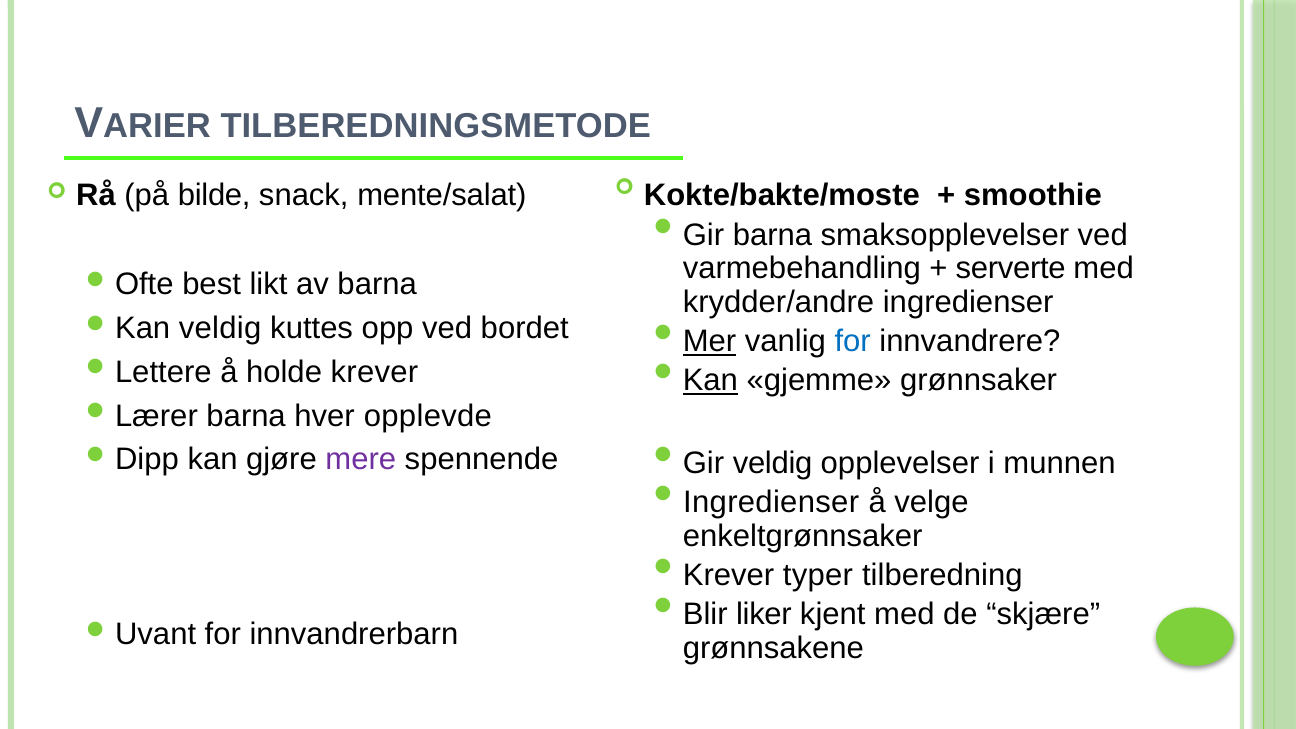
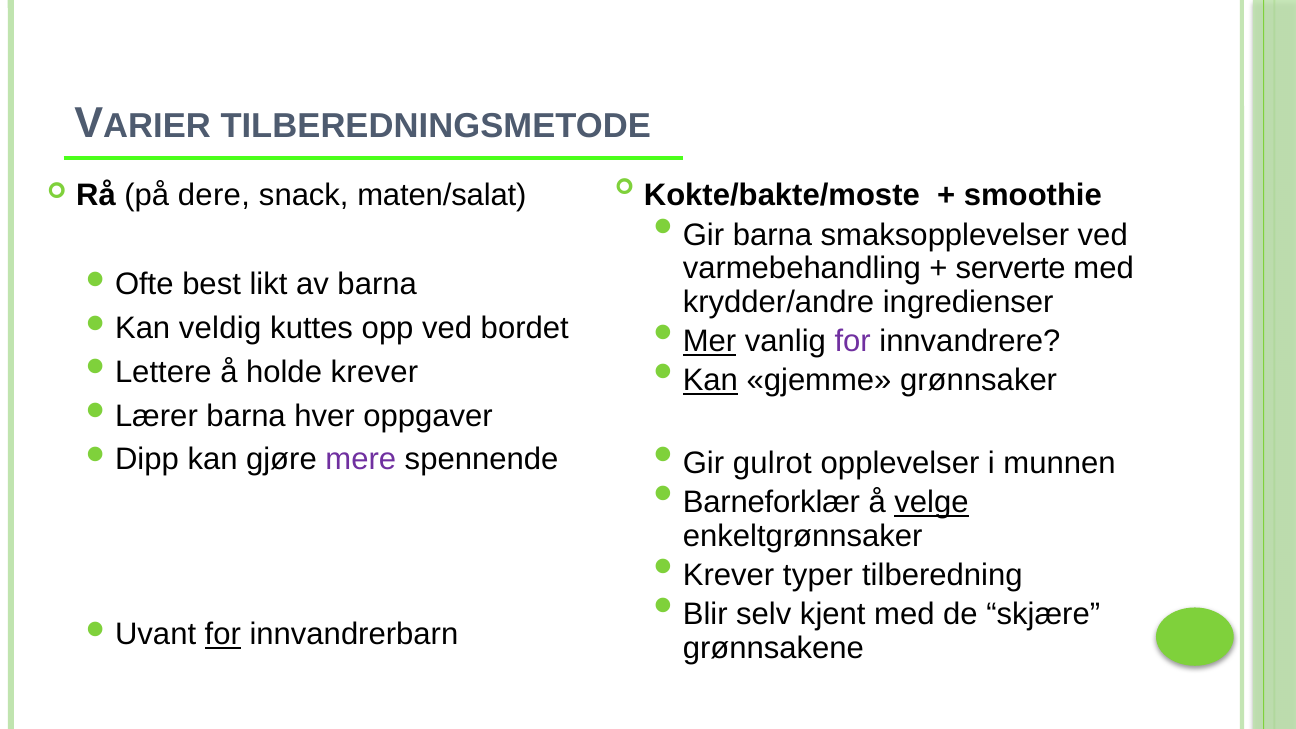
bilde: bilde -> dere (214, 196)
mente/salat: mente/salat -> maten/salat (442, 196)
for colour: blue -> purple (853, 341)
opplevde: opplevde -> oppgaver (428, 416)
Gir veldig: veldig -> gulrot (772, 463)
Ingredienser: Ingredienser -> Barneforklær (771, 502)
velge underline: none -> present (931, 502)
liker: liker -> selv (764, 615)
for underline: none -> present (223, 634)
